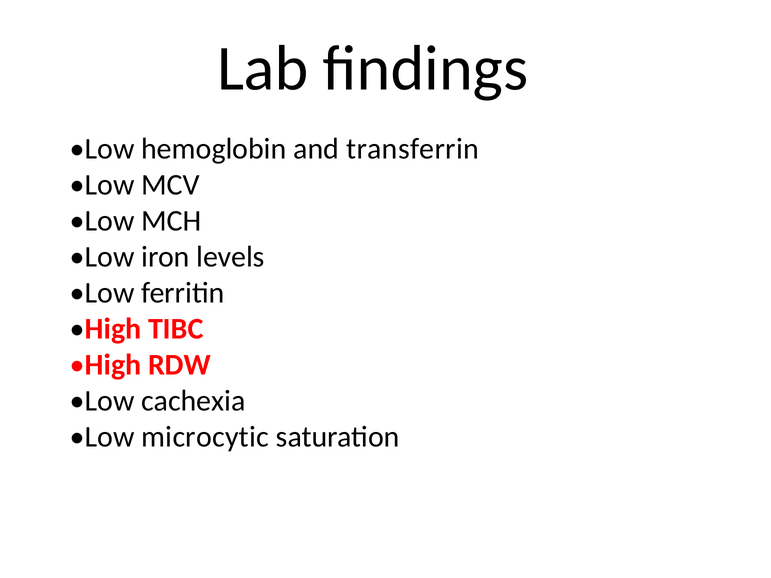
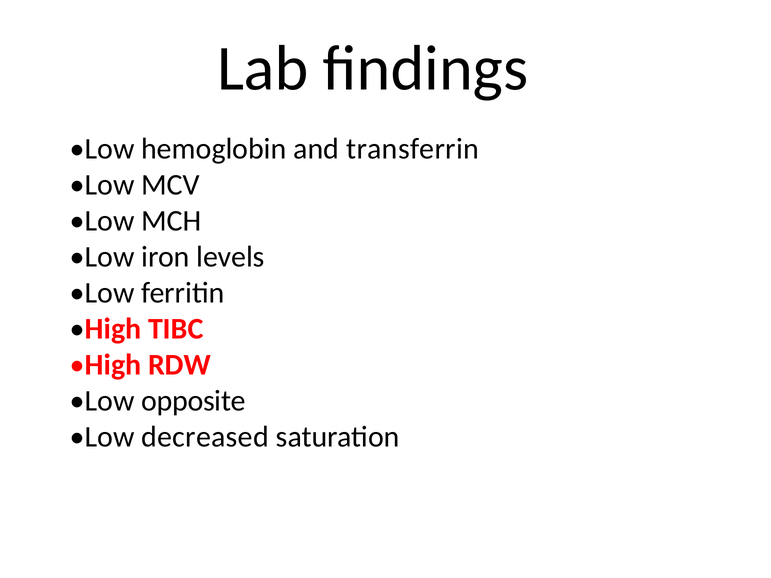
cachexia: cachexia -> opposite (193, 401)
microcytic: microcytic -> decreased (205, 437)
